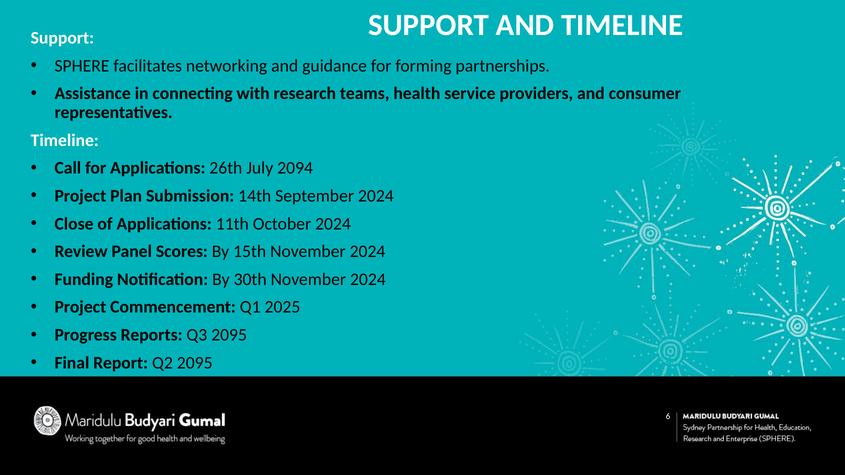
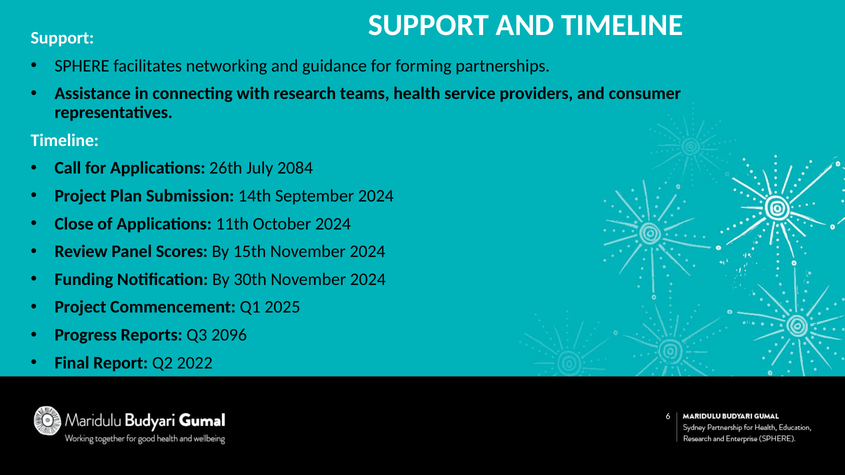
2094: 2094 -> 2084 (295, 168)
Q3 2095: 2095 -> 2096 (229, 335)
Q2 2095: 2095 -> 2022 (195, 363)
